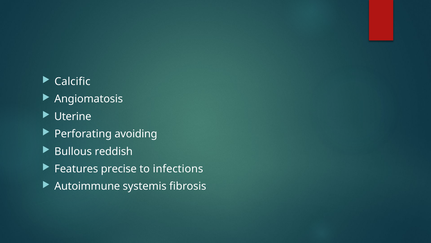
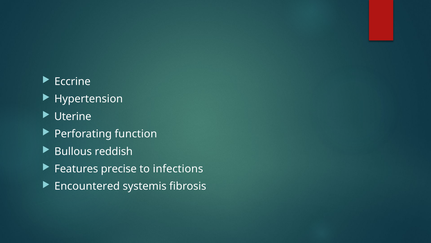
Calcific: Calcific -> Eccrine (72, 81)
Angiomatosis: Angiomatosis -> Hypertension (89, 99)
avoiding: avoiding -> function (136, 134)
Autoimmune: Autoimmune -> Encountered (87, 186)
